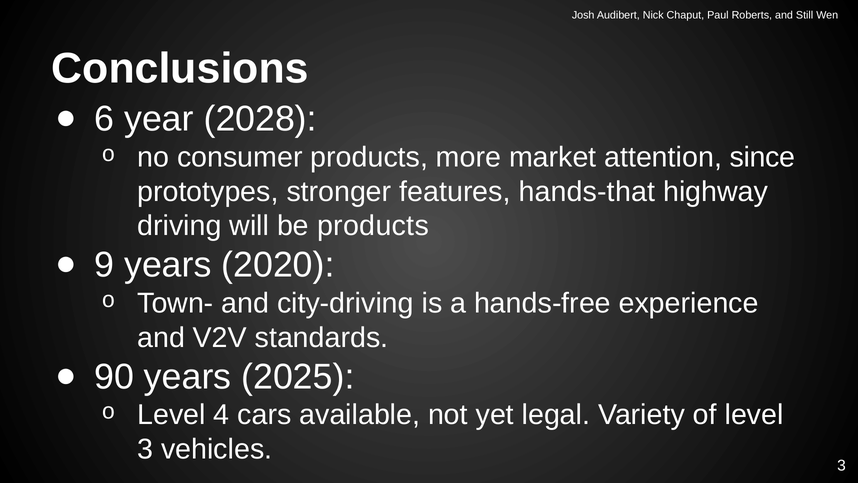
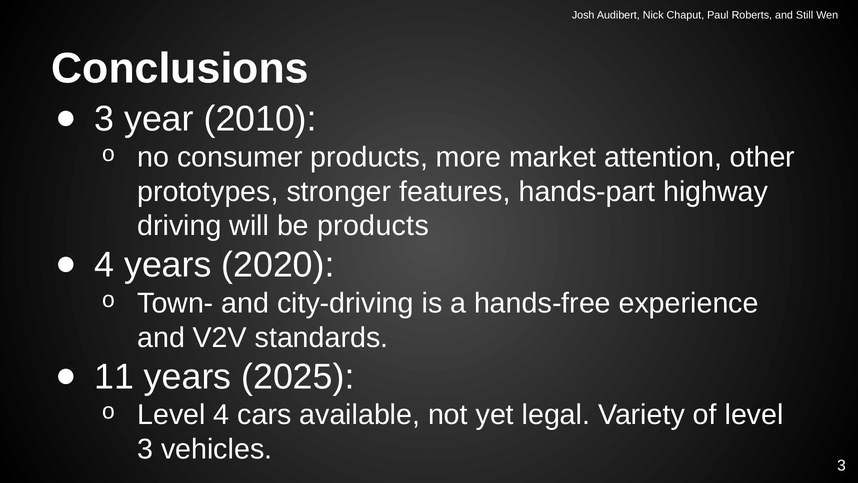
6: 6 -> 3 (104, 119)
2028: 2028 -> 2010 (260, 119)
since: since -> other (762, 157)
hands-that: hands-that -> hands-part (587, 191)
9: 9 -> 4 (104, 265)
90: 90 -> 11 (114, 376)
